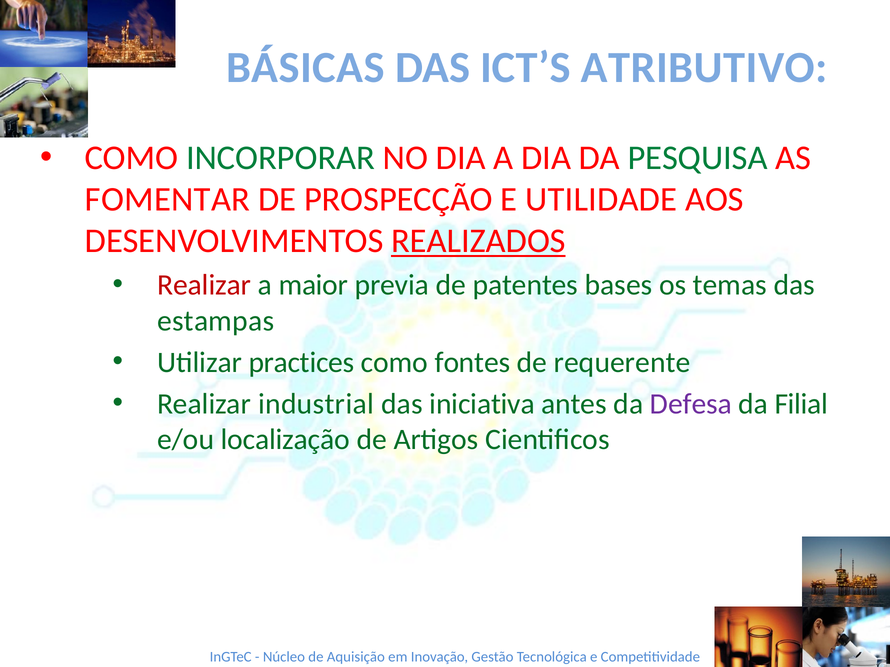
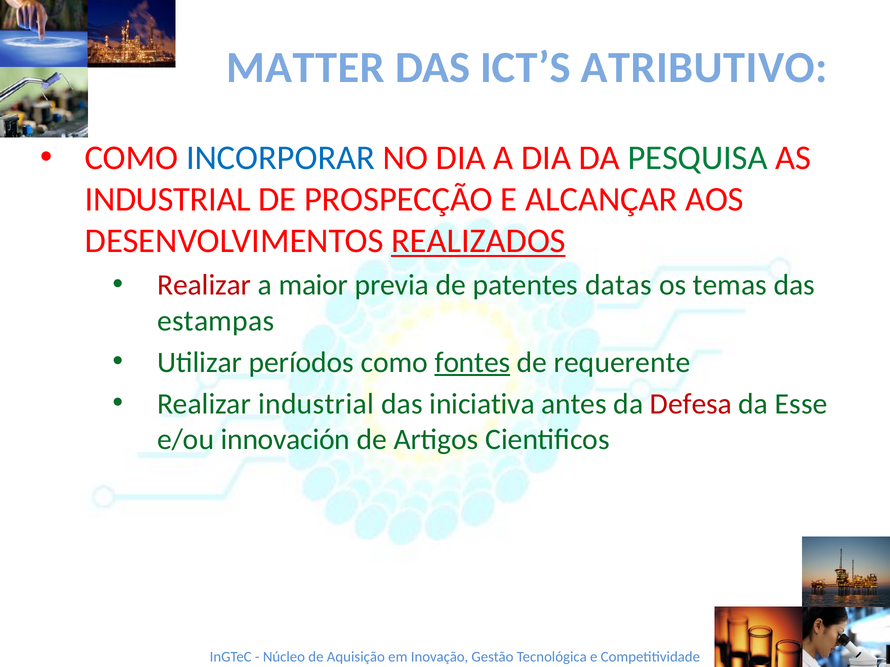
BÁSICAS: BÁSICAS -> MATTER (305, 67)
INCORPORAR colour: green -> blue (281, 158)
FOMENTAR: FOMENTAR -> INDUSTRIAL (168, 200)
UTILIDADE: UTILIDADE -> ALCANÇAR (601, 200)
bases: bases -> datas (618, 285)
practices: practices -> períodos (301, 363)
fontes underline: none -> present (472, 363)
Defesa colour: purple -> red (691, 404)
Filial: Filial -> Esse (801, 404)
localização: localização -> innovación (285, 440)
